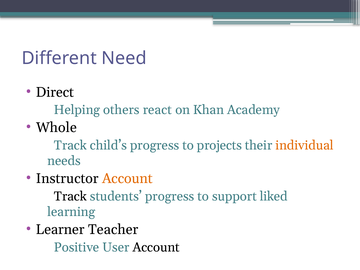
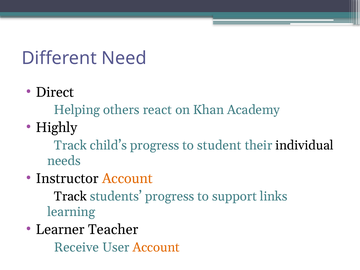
Whole: Whole -> Highly (57, 128)
projects: projects -> student (219, 145)
individual colour: orange -> black (305, 145)
liked: liked -> links (274, 196)
Positive: Positive -> Receive (77, 247)
Account colour: black -> orange (156, 247)
